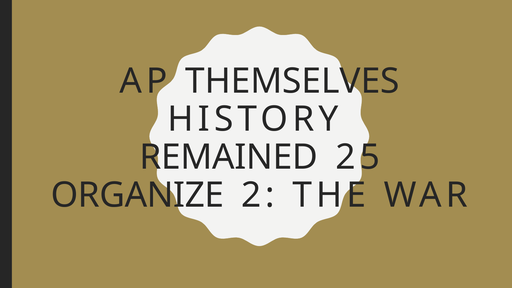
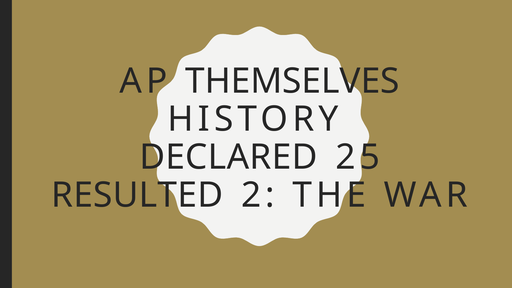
REMAINED: REMAINED -> DECLARED (228, 157)
ORGANIZE: ORGANIZE -> RESULTED (137, 195)
